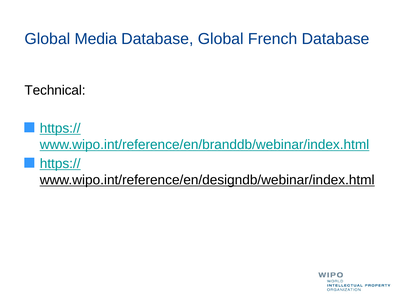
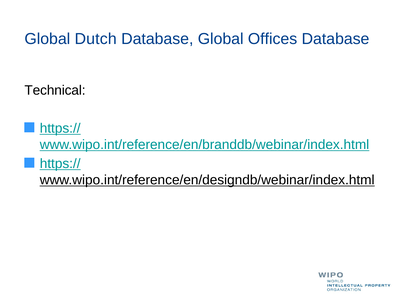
Media: Media -> Dutch (96, 39)
French: French -> Offices (273, 39)
